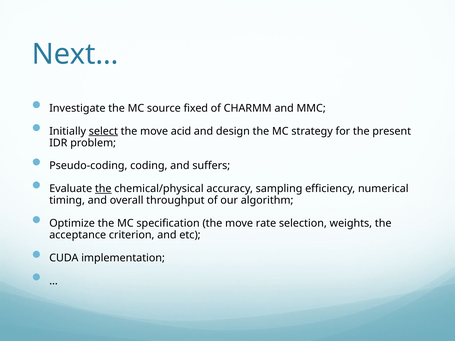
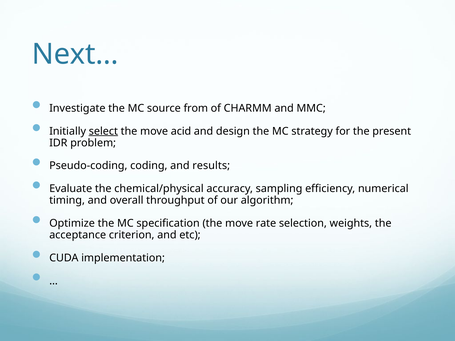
fixed: fixed -> from (196, 108)
suffers: suffers -> results (211, 166)
the underline: present -> none (103, 189)
